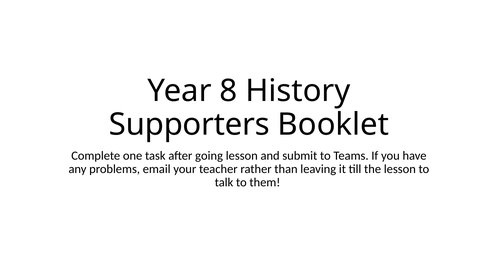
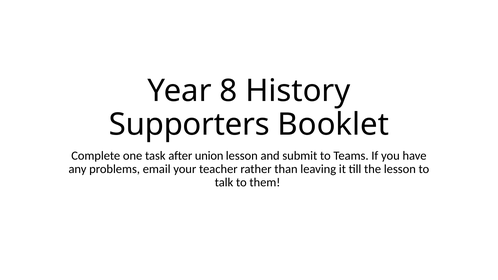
going: going -> union (209, 156)
